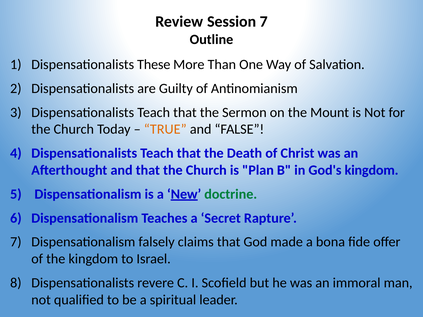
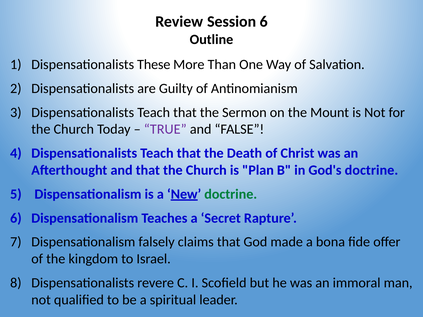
Session 7: 7 -> 6 (264, 22)
TRUE colour: orange -> purple (165, 129)
God's kingdom: kingdom -> doctrine (371, 170)
